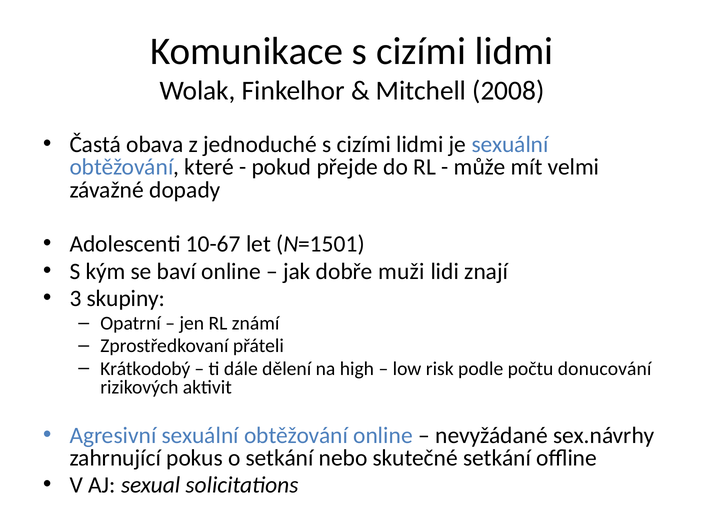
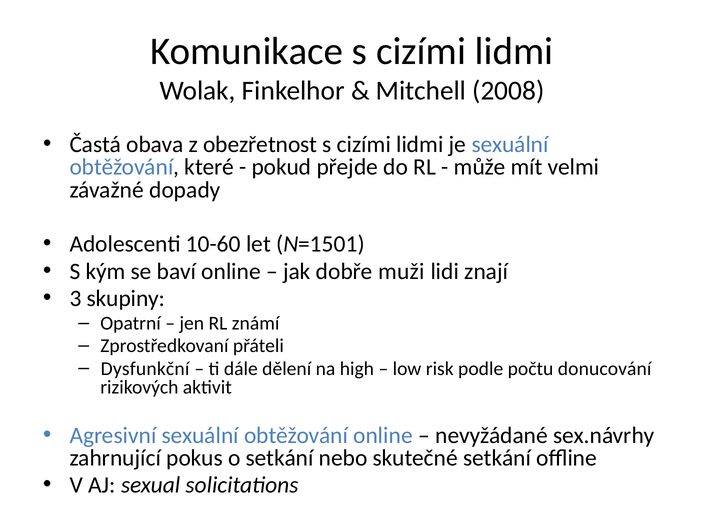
jednoduché: jednoduché -> obezřetnost (260, 145)
10-67: 10-67 -> 10-60 (213, 244)
Krátkodobý: Krátkodobý -> Dysfunkční (145, 369)
